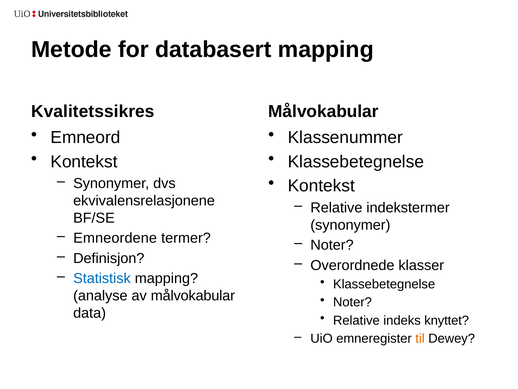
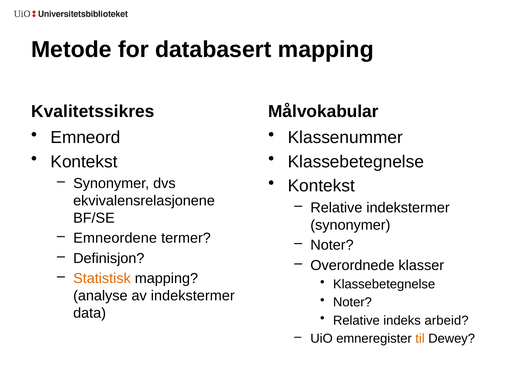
Statistisk colour: blue -> orange (102, 278)
av målvokabular: målvokabular -> indekstermer (193, 295)
knyttet: knyttet -> arbeid (447, 320)
